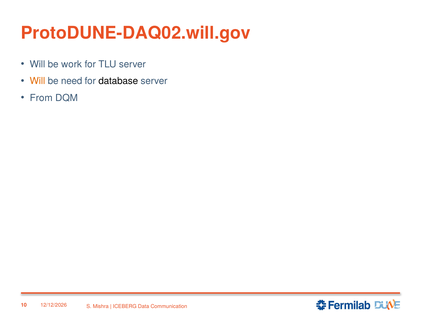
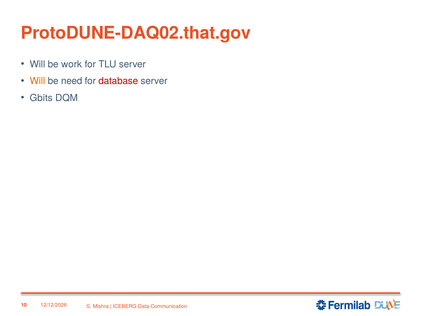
ProtoDUNE-DAQ02.will.gov: ProtoDUNE-DAQ02.will.gov -> ProtoDUNE-DAQ02.that.gov (136, 33)
database colour: black -> red (118, 81)
From: From -> Gbits (41, 98)
